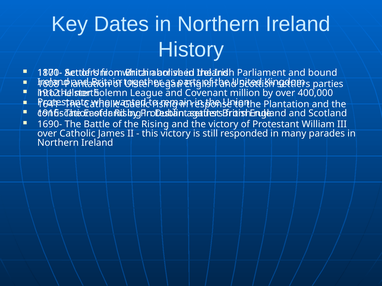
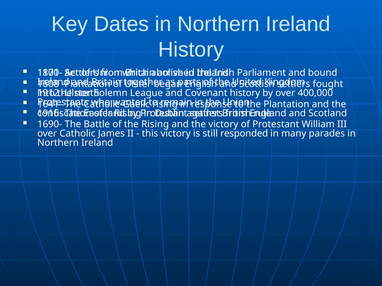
parties: parties -> fought (328, 84)
Covenant million: million -> history (245, 93)
